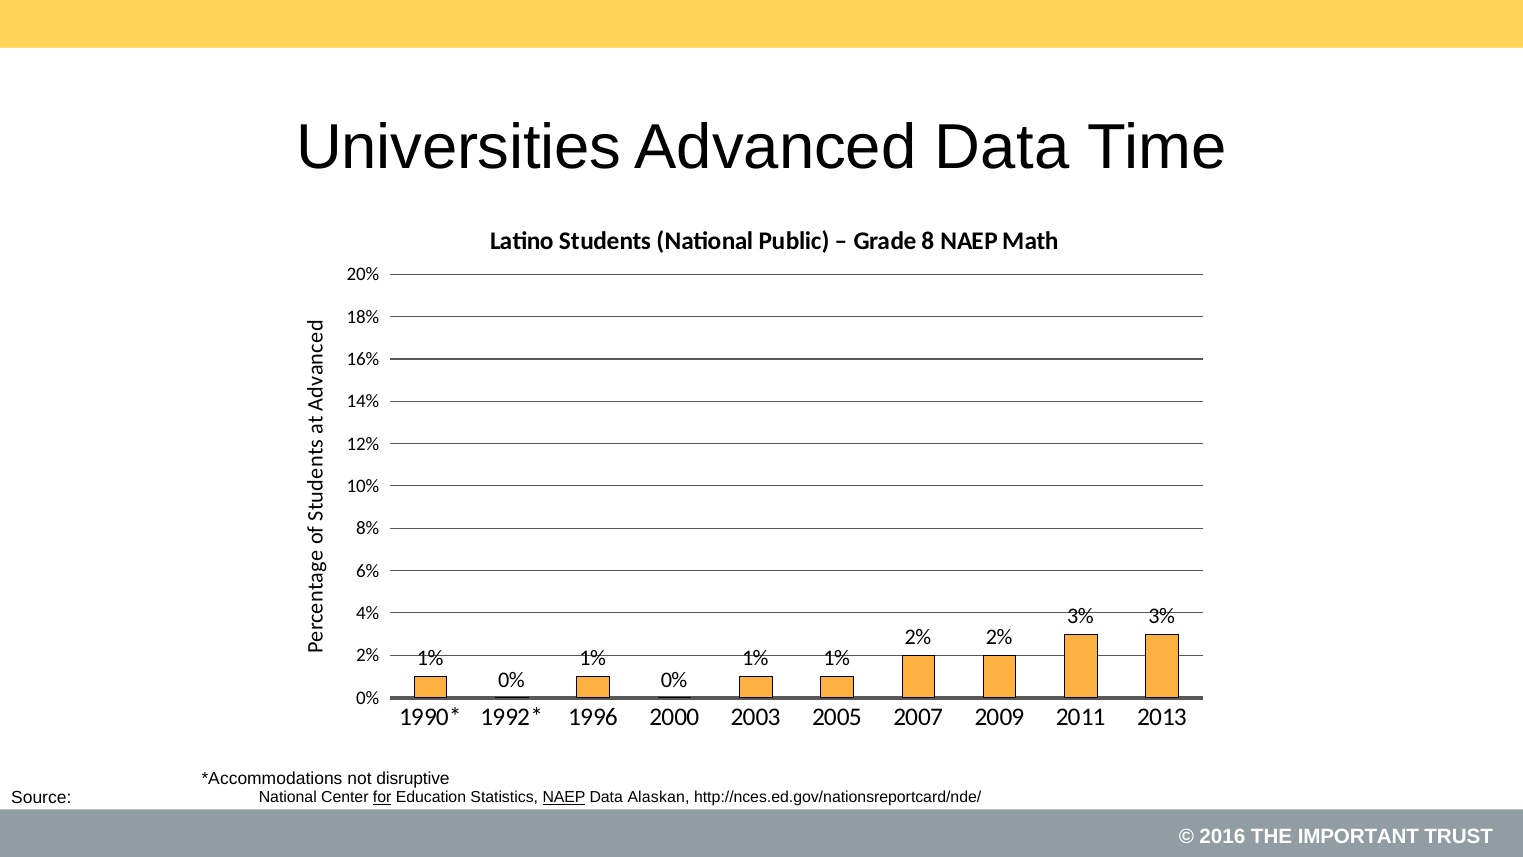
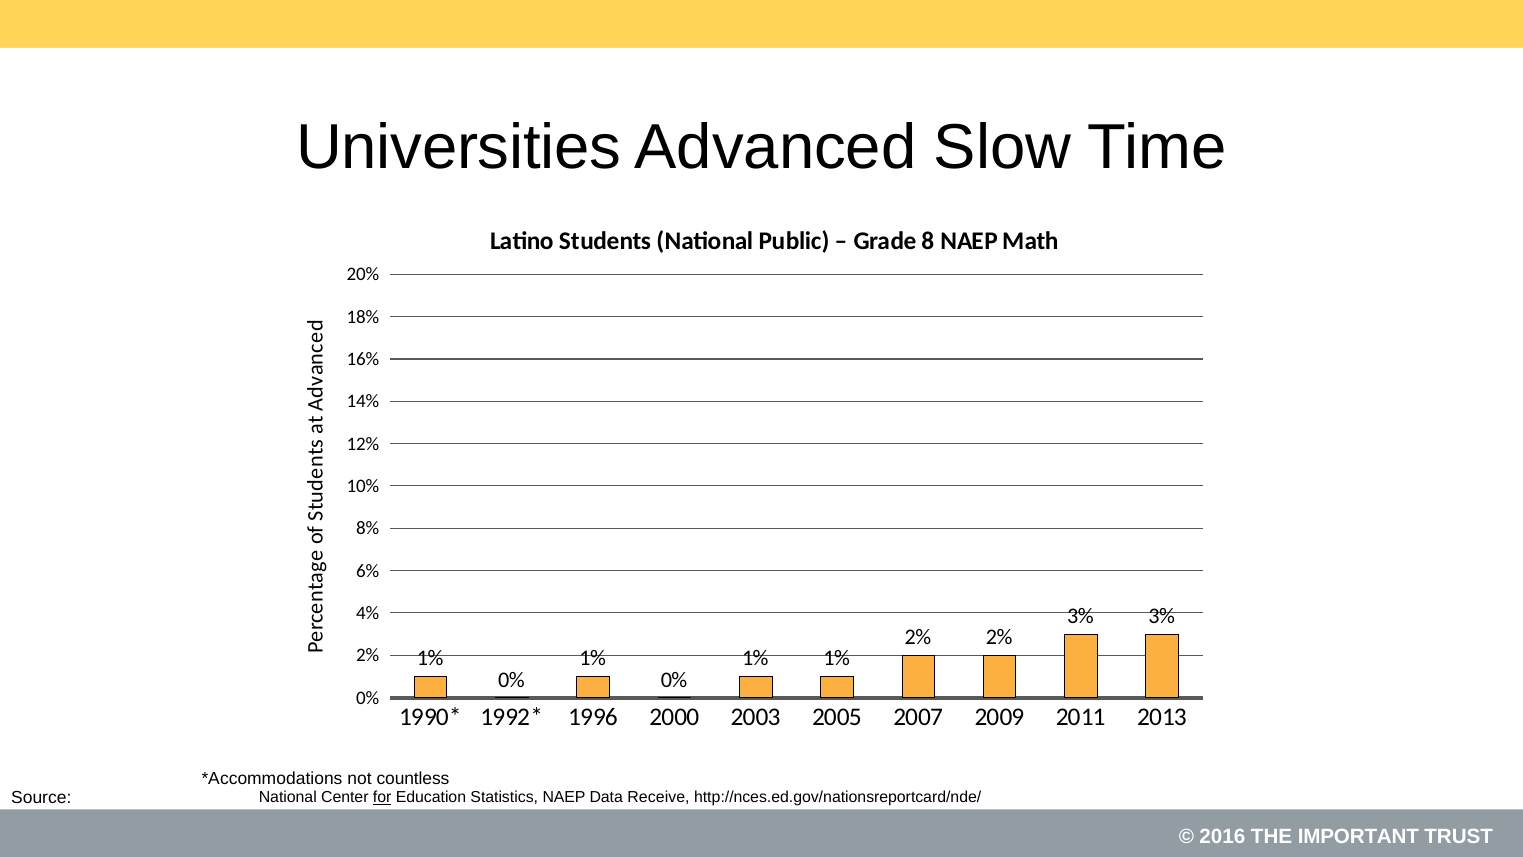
Advanced Data: Data -> Slow (1003, 147)
disruptive: disruptive -> countless (413, 779)
NAEP underline: present -> none (564, 797)
Alaskan: Alaskan -> Receive (659, 797)
